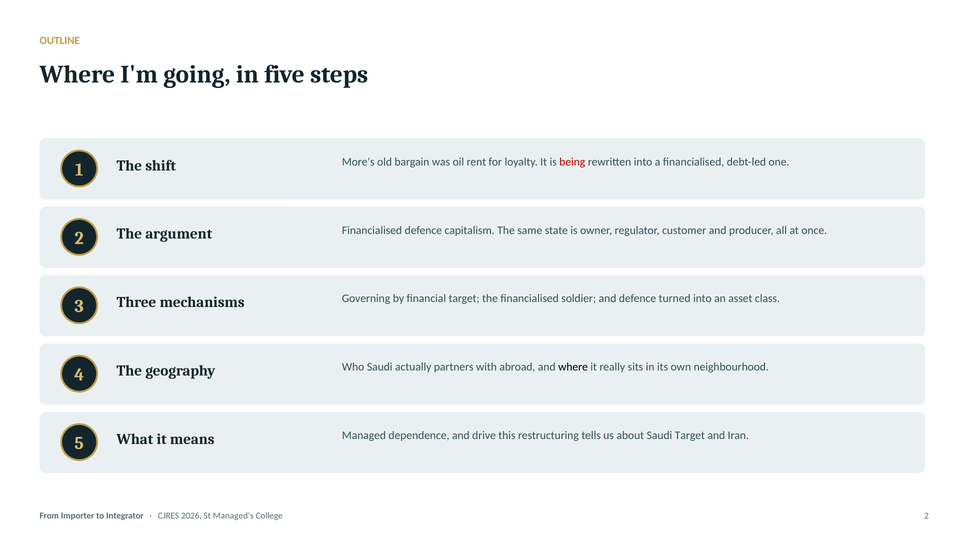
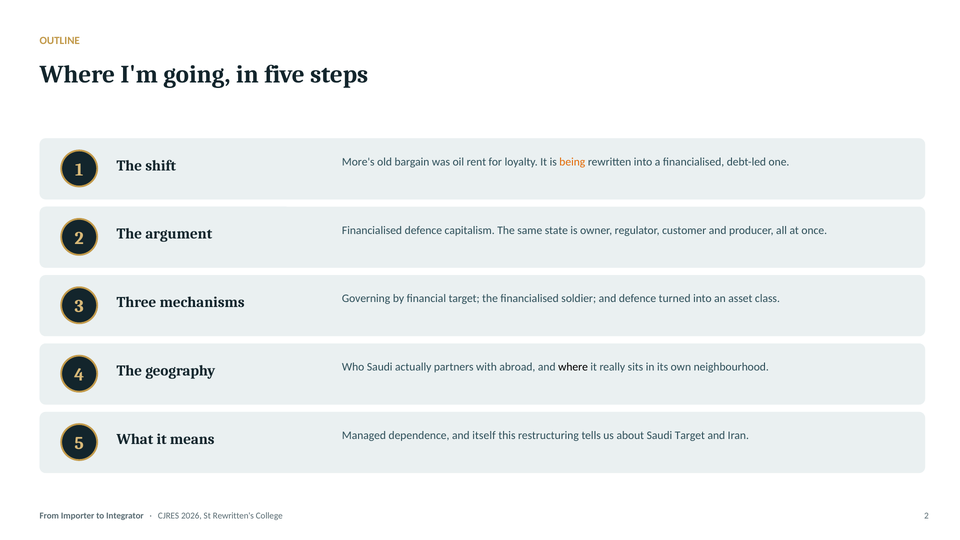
being colour: red -> orange (572, 162)
drive: drive -> itself (484, 435)
Managed's: Managed's -> Rewritten's (233, 516)
